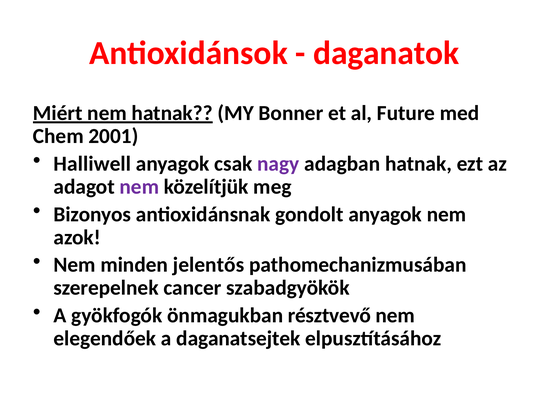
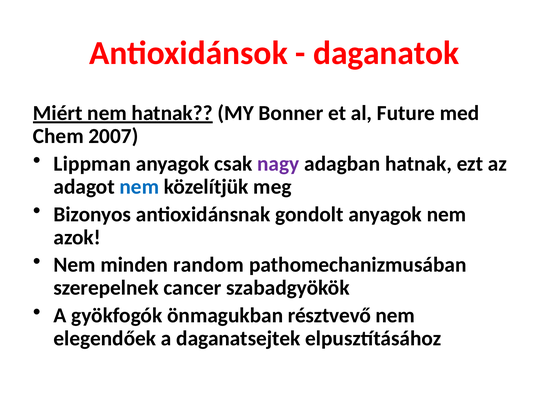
2001: 2001 -> 2007 (113, 136)
Halliwell: Halliwell -> Lippman (92, 164)
nem colour: purple -> blue (139, 187)
jelentős: jelentős -> random (208, 265)
